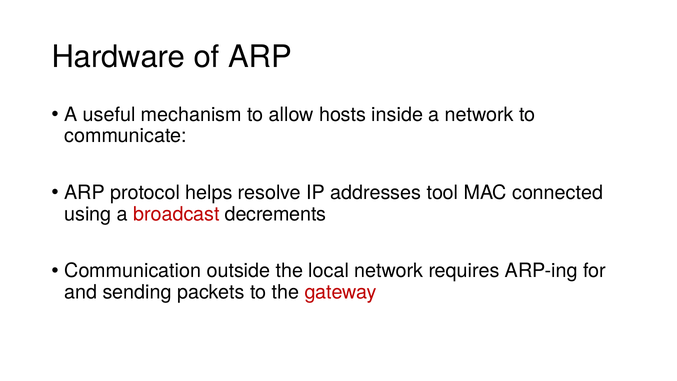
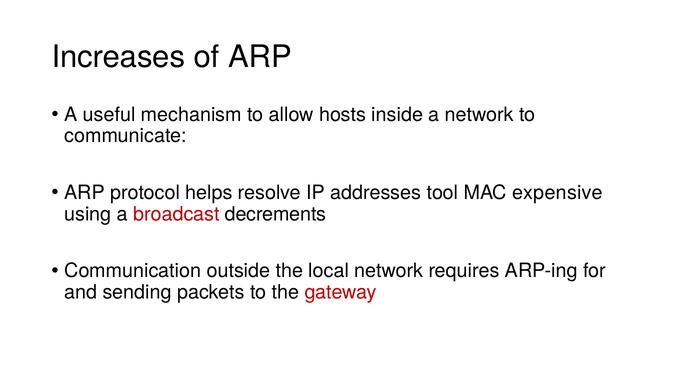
Hardware: Hardware -> Increases (118, 57)
connected: connected -> expensive (557, 193)
